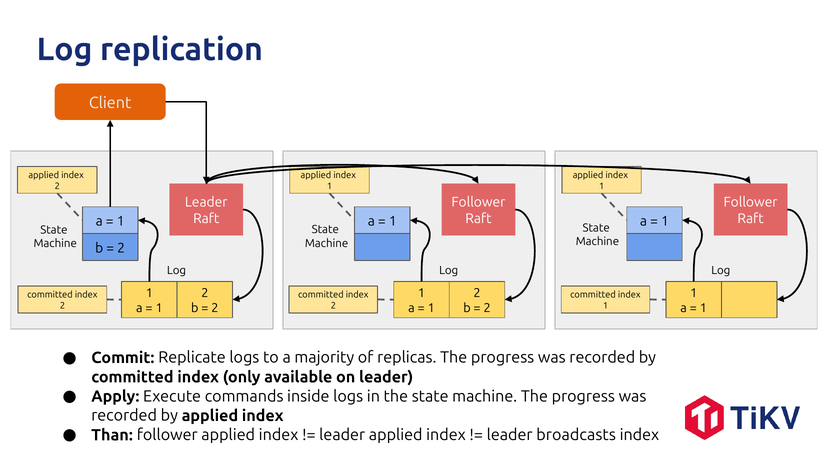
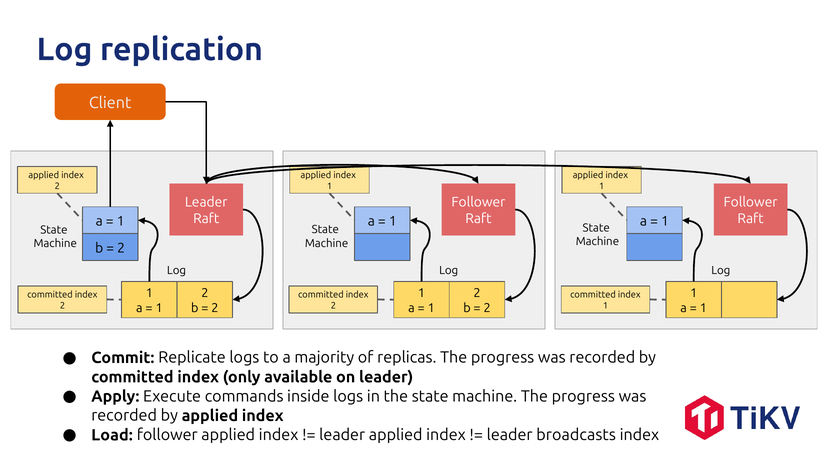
Than: Than -> Load (112, 435)
